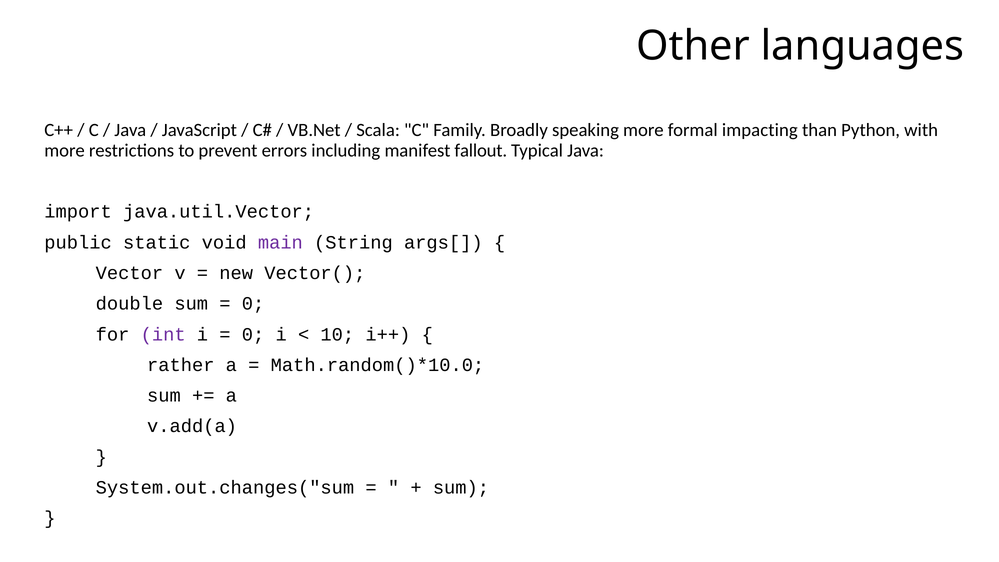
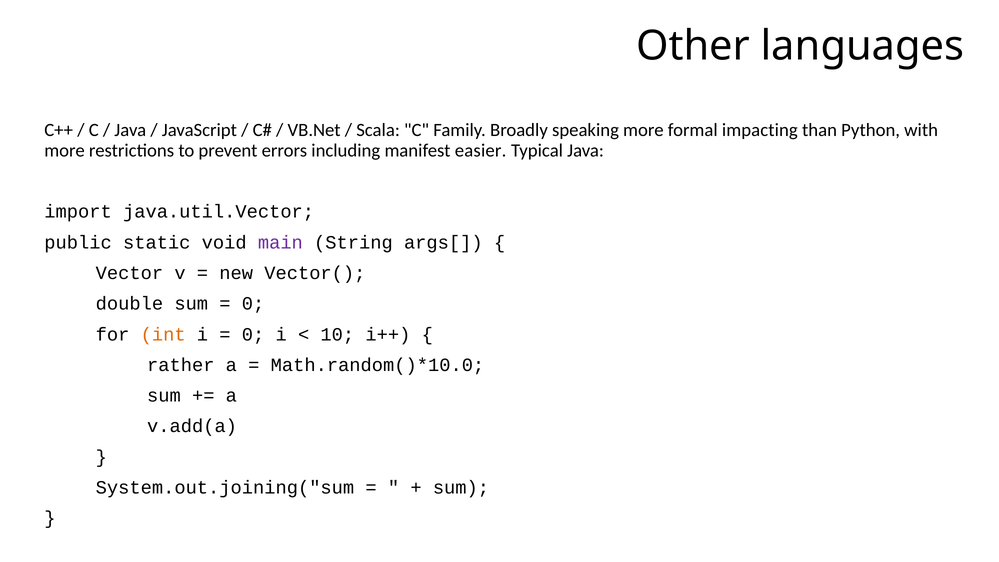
fallout: fallout -> easier (481, 150)
int colour: purple -> orange (163, 334)
System.out.changes("sum: System.out.changes("sum -> System.out.joining("sum (225, 488)
